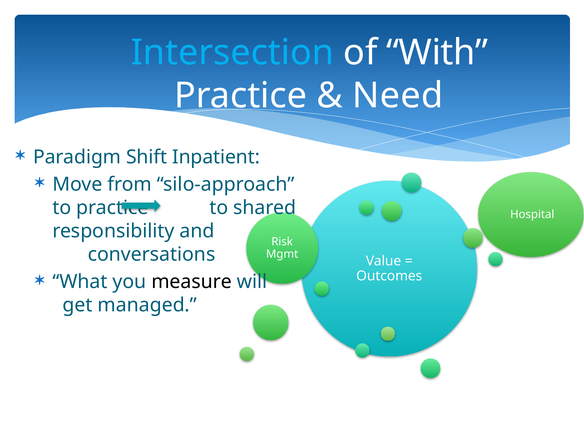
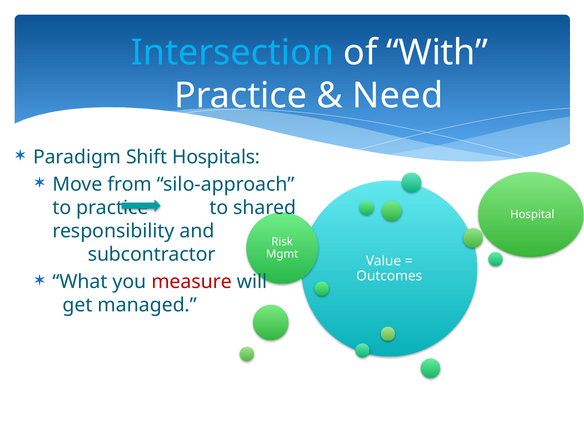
Inpatient: Inpatient -> Hospitals (216, 157)
conversations: conversations -> subcontractor (152, 255)
measure colour: black -> red (192, 282)
